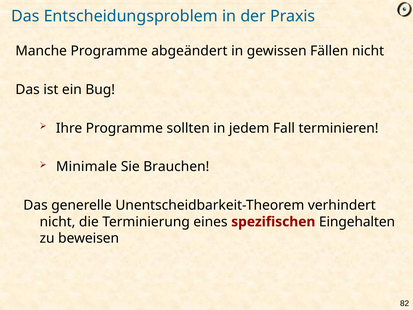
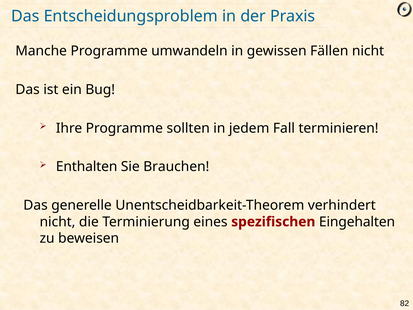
abgeändert: abgeändert -> umwandeln (189, 51)
Minimale: Minimale -> Enthalten (87, 167)
